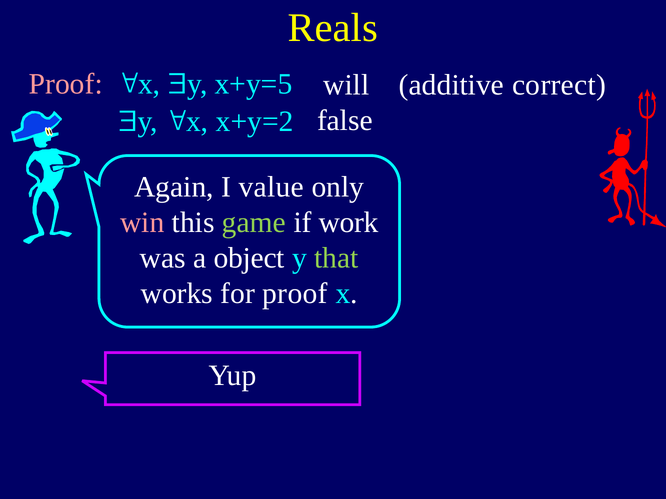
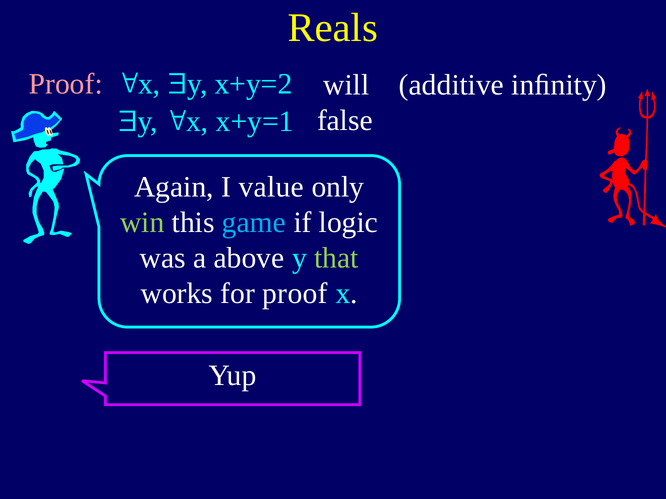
x+y=5: x+y=5 -> x+y=2 (254, 84)
correct: correct -> inﬁnity (559, 85)
x+y=2: x+y=2 -> x+y=1 (255, 122)
win colour: pink -> light green (142, 223)
game colour: light green -> light blue (254, 223)
work: work -> logic (349, 223)
object: object -> above (249, 258)
